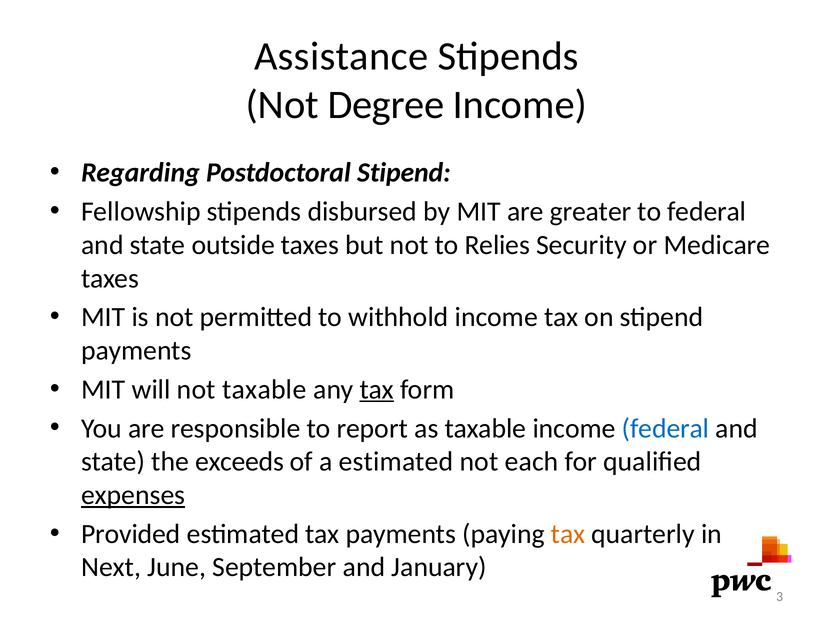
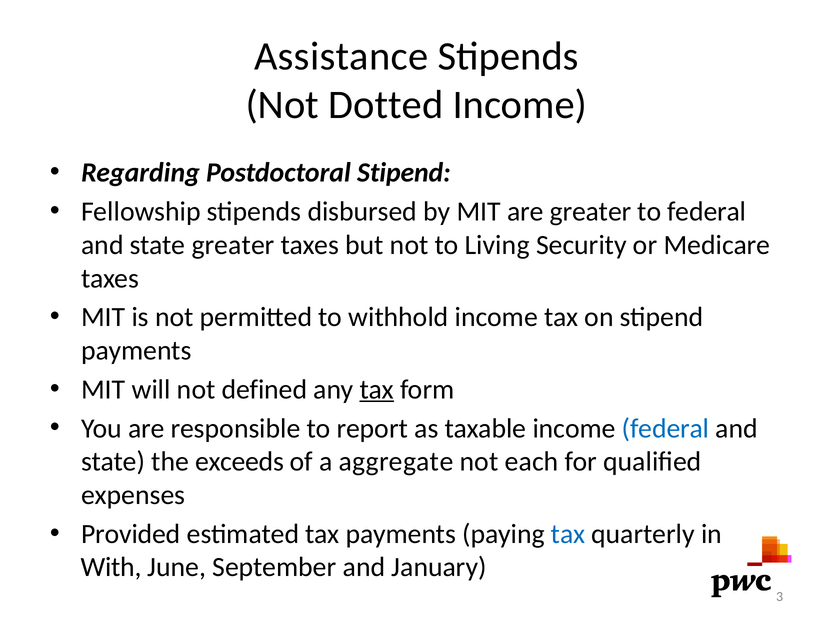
Degree: Degree -> Dotted (386, 105)
state outside: outside -> greater (233, 245)
Relies: Relies -> Living (497, 245)
not taxable: taxable -> defined (264, 389)
a estimated: estimated -> aggregate (396, 461)
expenses underline: present -> none (133, 495)
tax colour: orange -> blue (568, 534)
Next: Next -> With (111, 567)
